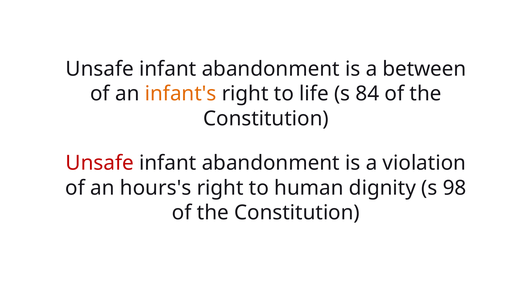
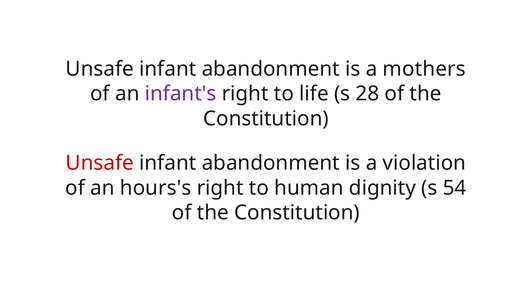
between: between -> mothers (424, 69)
infant's colour: orange -> purple (181, 94)
84: 84 -> 28 (367, 94)
98: 98 -> 54 (455, 188)
